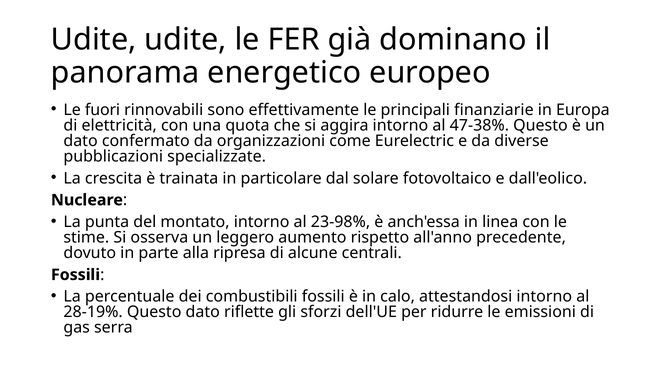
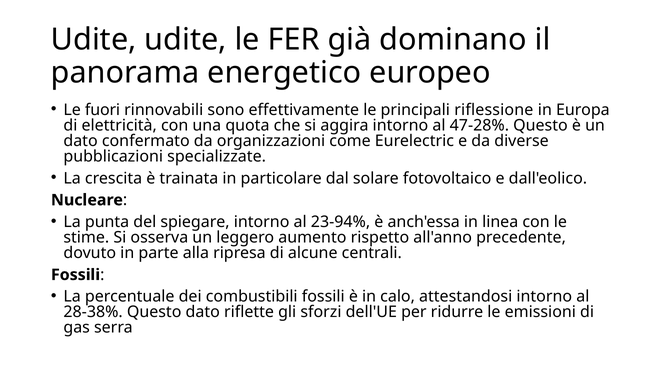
finanziarie: finanziarie -> riflessione (494, 110)
47-38%: 47-38% -> 47-28% (479, 125)
montato: montato -> spiegare (195, 222)
23-98%: 23-98% -> 23-94% (341, 222)
28-19%: 28-19% -> 28-38% (93, 312)
